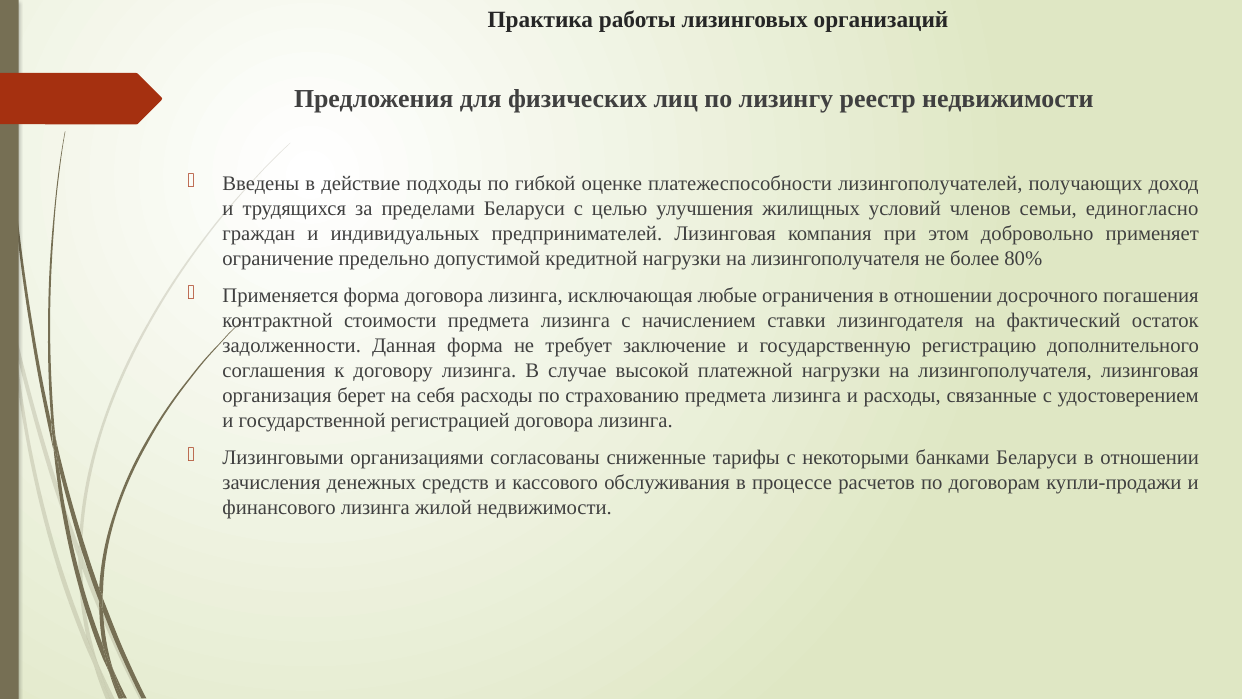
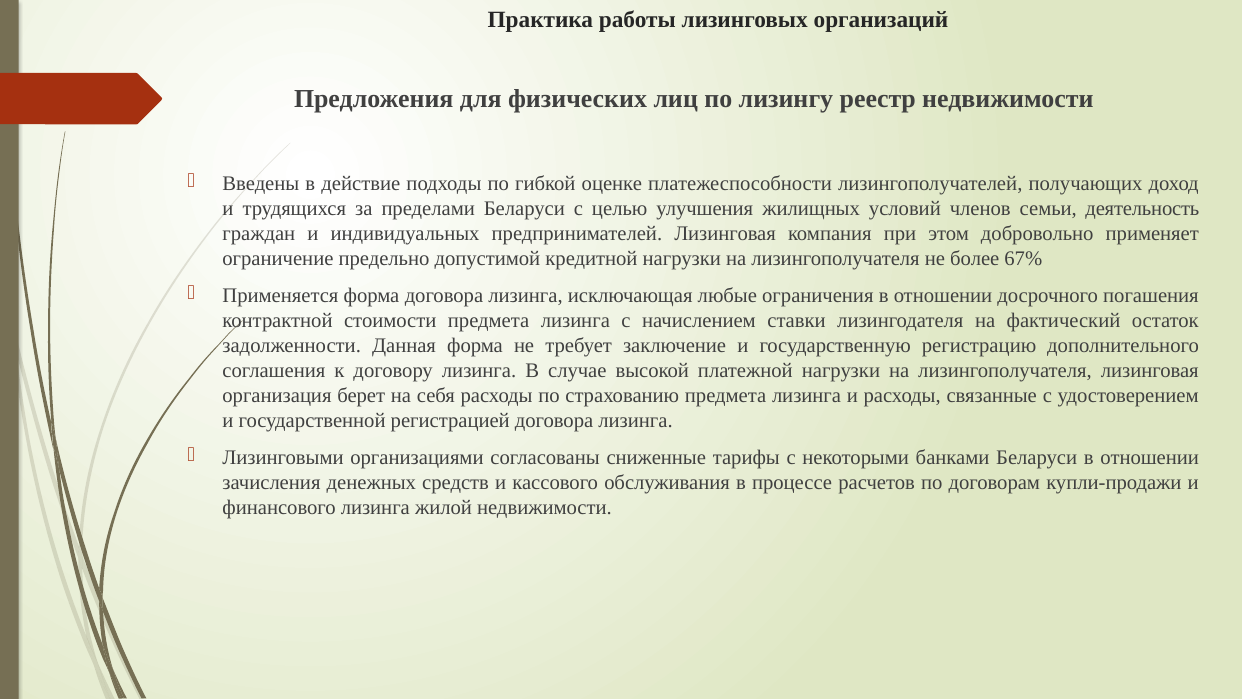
единогласно: единогласно -> деятельность (1142, 208)
80%: 80% -> 67% (1023, 258)
